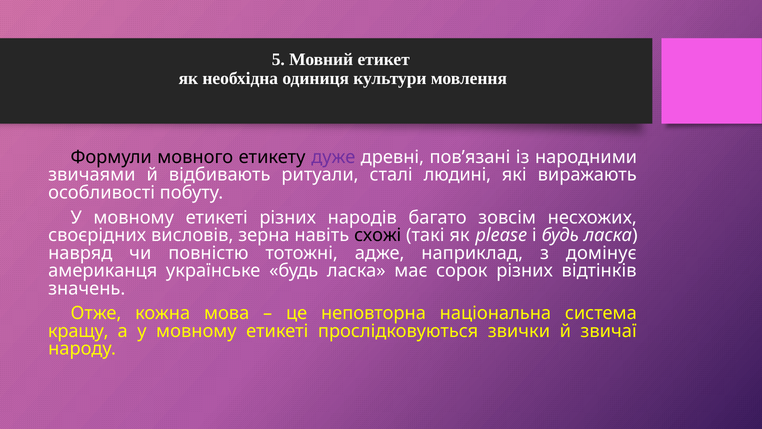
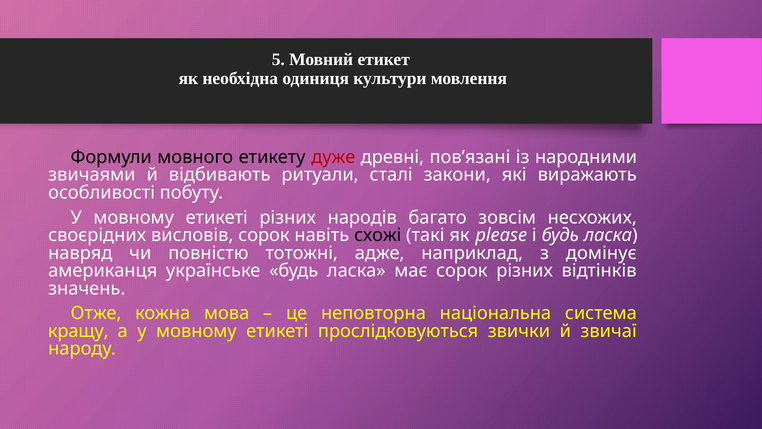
дуже colour: purple -> red (333, 157)
людині: людині -> закони (457, 175)
висловів зерна: зерна -> сорок (264, 235)
